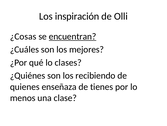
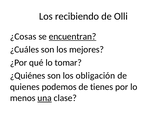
inspiración: inspiración -> recibiendo (77, 16)
clases: clases -> tomar (68, 62)
recibiendo: recibiendo -> obligación (95, 75)
enseñaza: enseñaza -> podemos (59, 86)
una underline: none -> present (45, 97)
